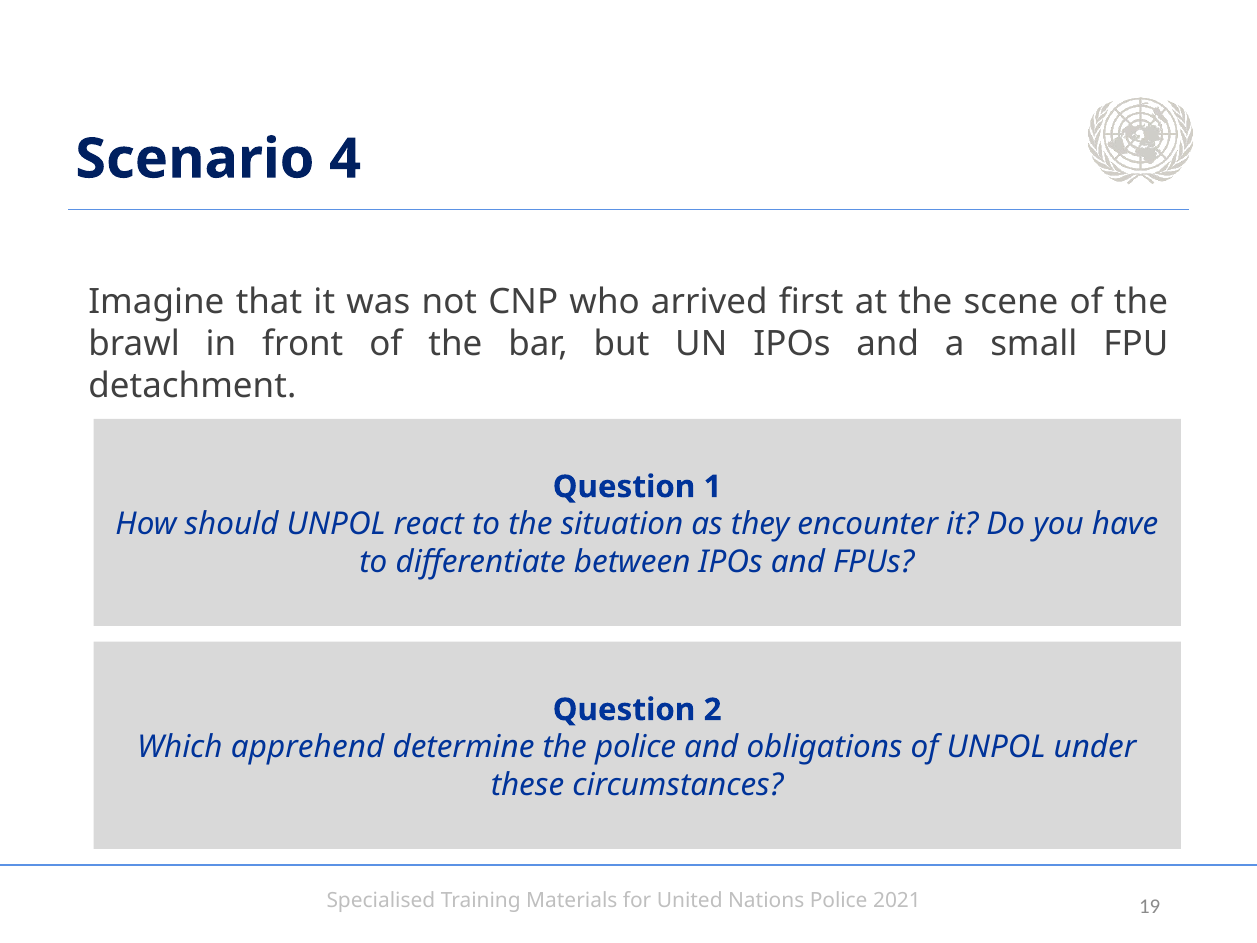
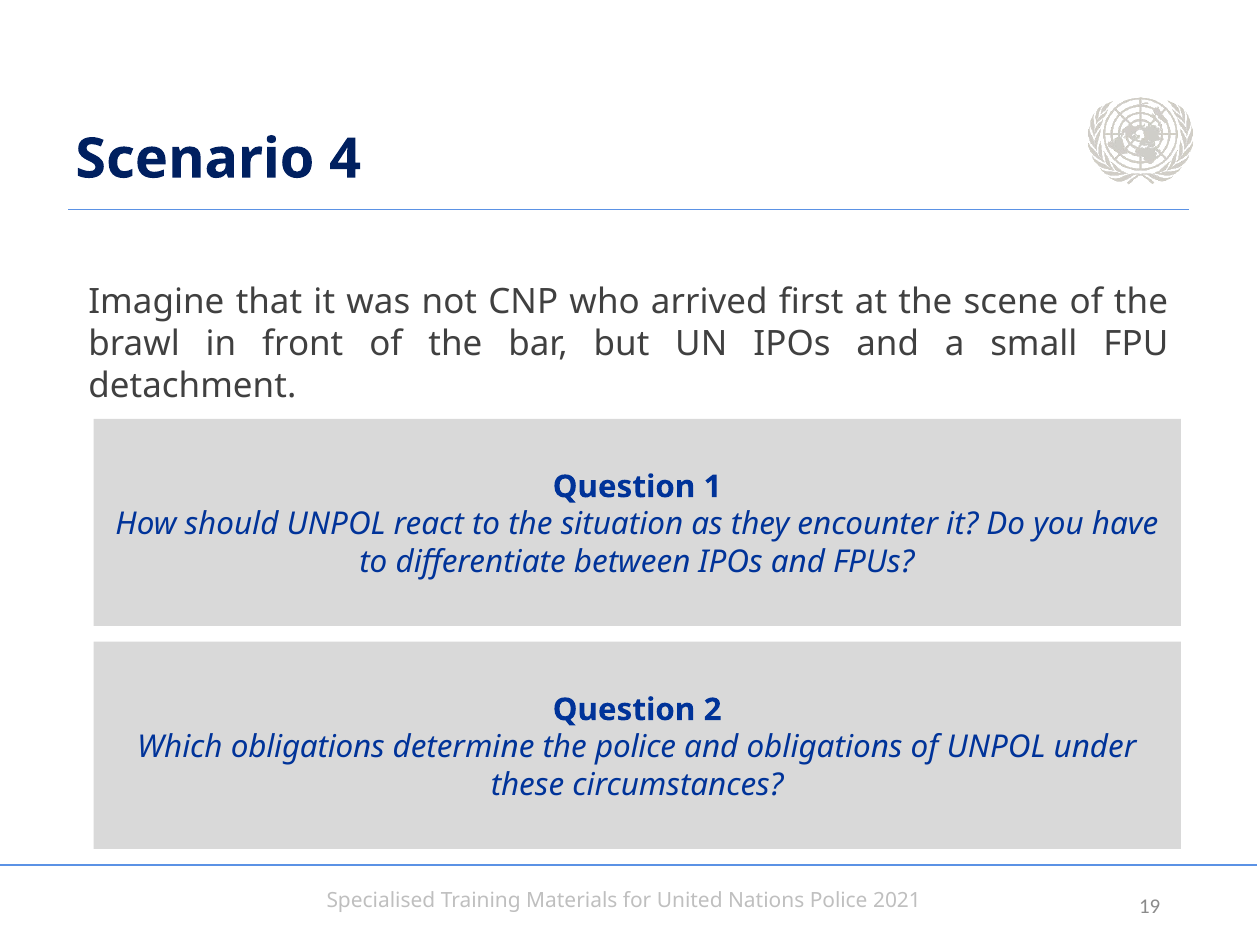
Which apprehend: apprehend -> obligations (308, 747)
